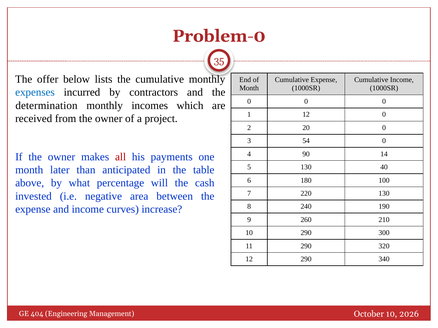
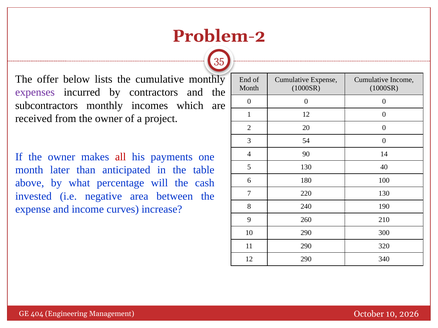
Problem-0: Problem-0 -> Problem-2 (219, 36)
expenses colour: blue -> purple (35, 92)
determination: determination -> subcontractors (47, 106)
